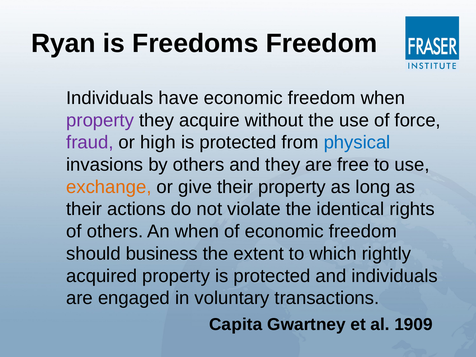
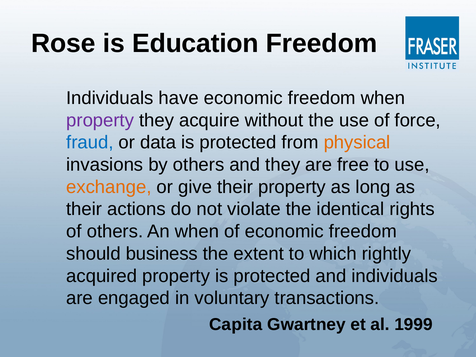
Ryan: Ryan -> Rose (63, 43)
Freedoms: Freedoms -> Education (195, 43)
fraud colour: purple -> blue (90, 143)
high: high -> data (158, 143)
physical colour: blue -> orange (357, 143)
1909: 1909 -> 1999 (414, 324)
